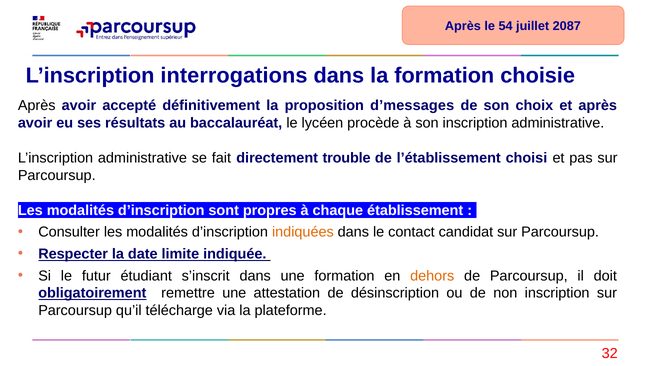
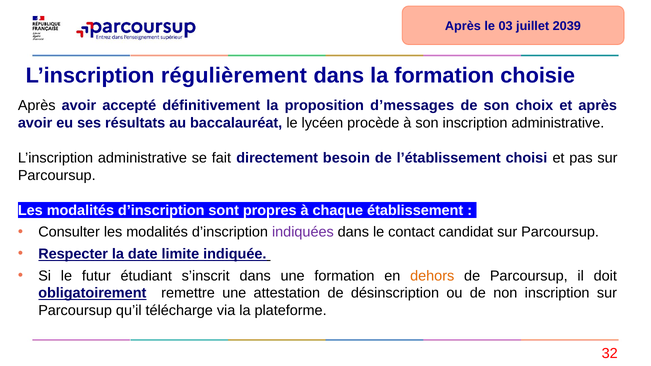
54: 54 -> 03 (506, 26)
2087: 2087 -> 2039 (567, 26)
interrogations: interrogations -> régulièrement (234, 76)
trouble: trouble -> besoin (346, 158)
indiquées colour: orange -> purple (303, 232)
